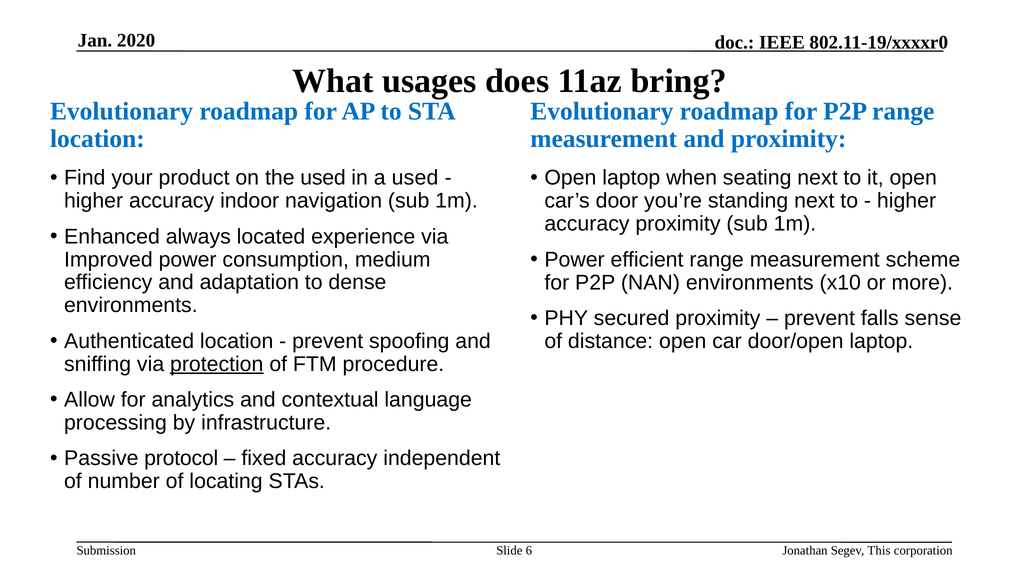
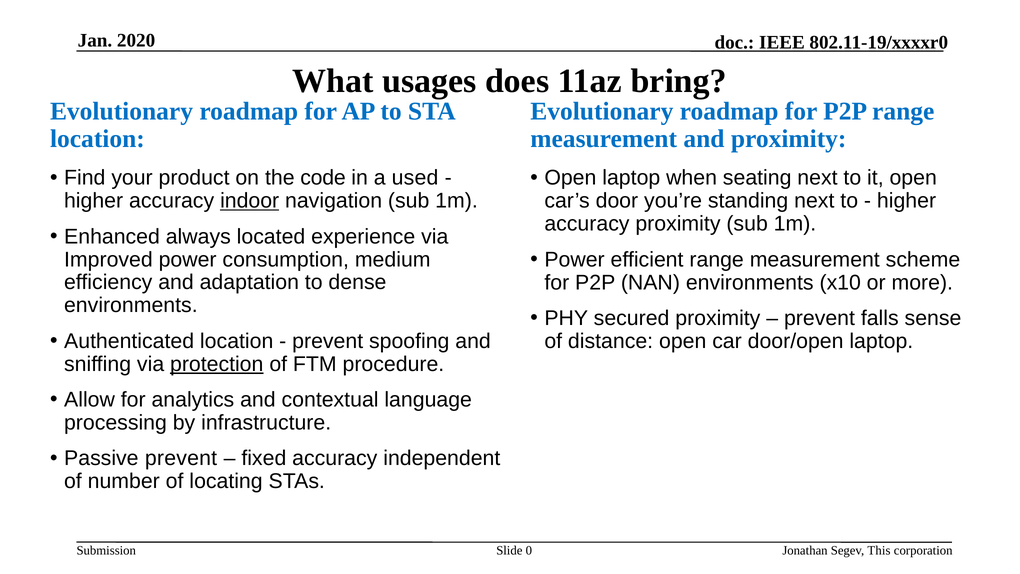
the used: used -> code (323, 178)
indoor underline: none -> present (250, 201)
Passive protocol: protocol -> prevent (181, 458)
6: 6 -> 0 (529, 550)
